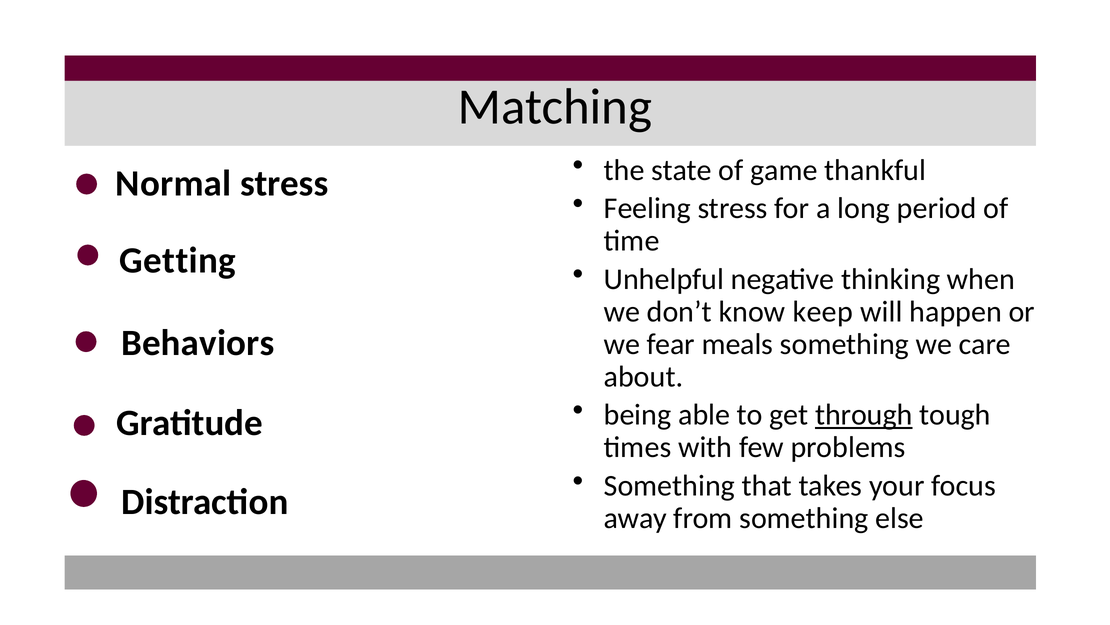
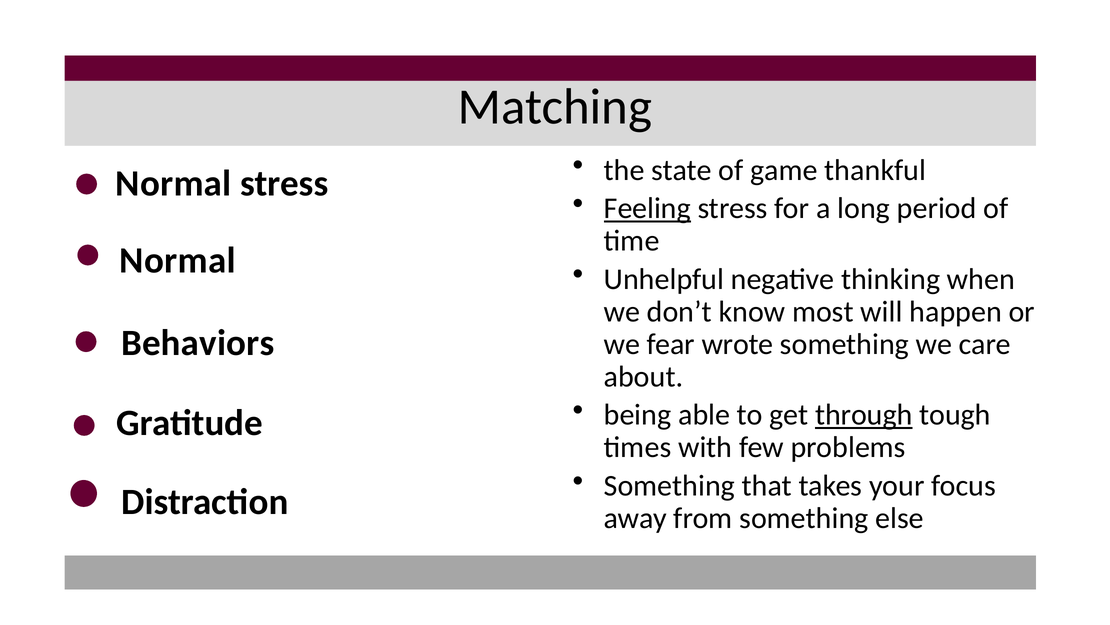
Feeling underline: none -> present (647, 208)
Getting: Getting -> Normal (178, 260)
keep: keep -> most (823, 312)
meals: meals -> wrote (738, 344)
